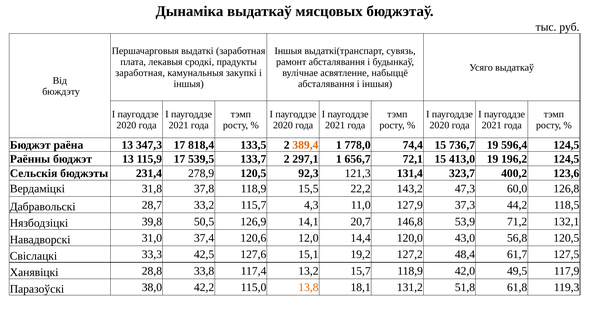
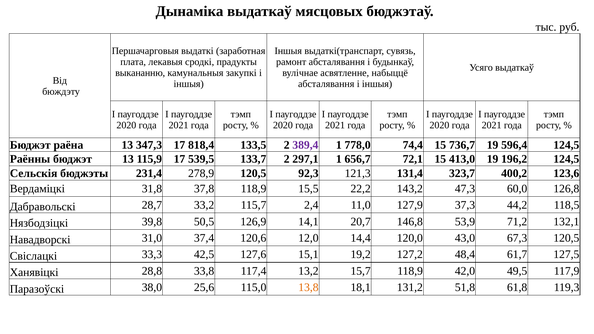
заработная: заработная -> выкананню (140, 73)
389,4 colour: orange -> purple (305, 145)
4,3: 4,3 -> 2,4 (311, 205)
56,8: 56,8 -> 67,3 (517, 238)
42,2: 42,2 -> 25,6 (204, 288)
